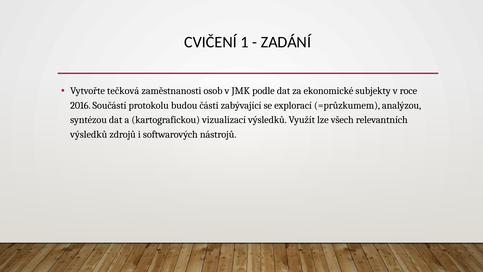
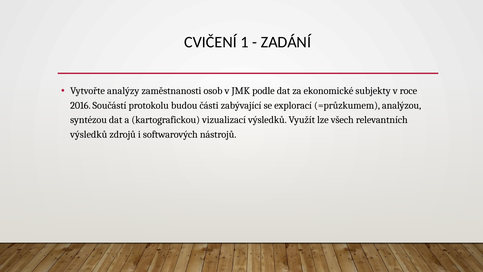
tečková: tečková -> analýzy (123, 91)
